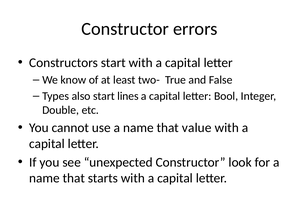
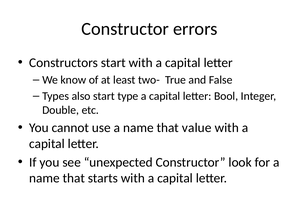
lines: lines -> type (128, 96)
